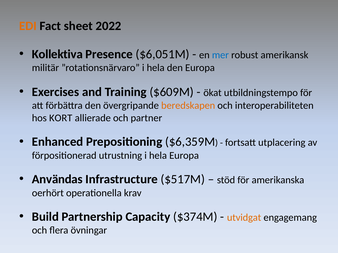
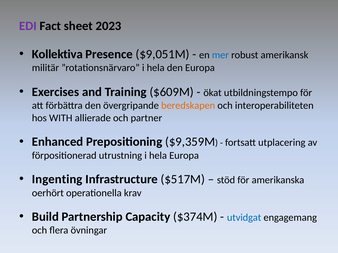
EDI colour: orange -> purple (28, 26)
2022: 2022 -> 2023 (109, 26)
$6,051M: $6,051M -> $9,051M (163, 54)
KORT: KORT -> WITH (61, 118)
$6,359M: $6,359M -> $9,359M (190, 142)
Användas: Användas -> Ingenting (57, 180)
utvidgat colour: orange -> blue (244, 218)
